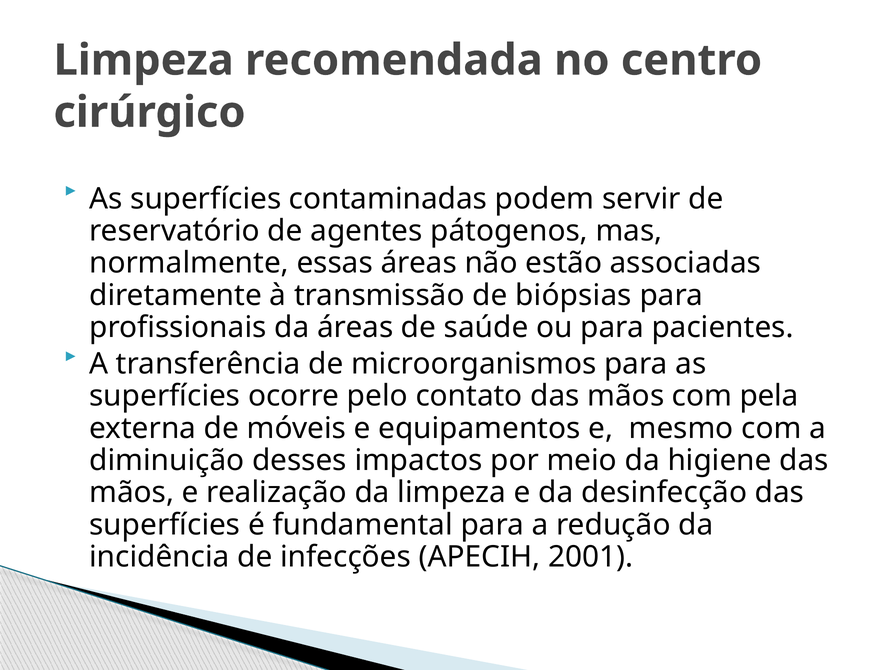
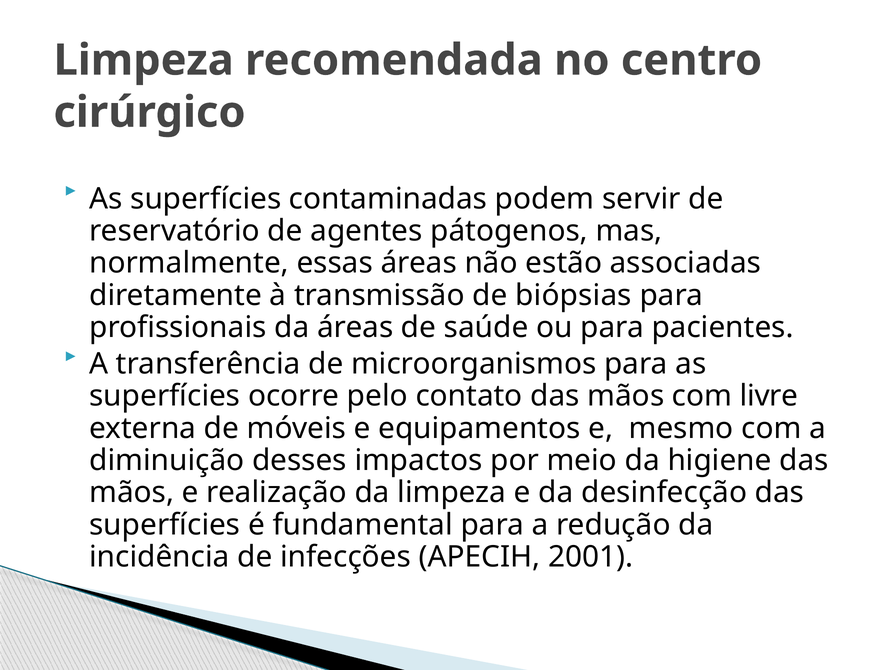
pela: pela -> livre (769, 396)
